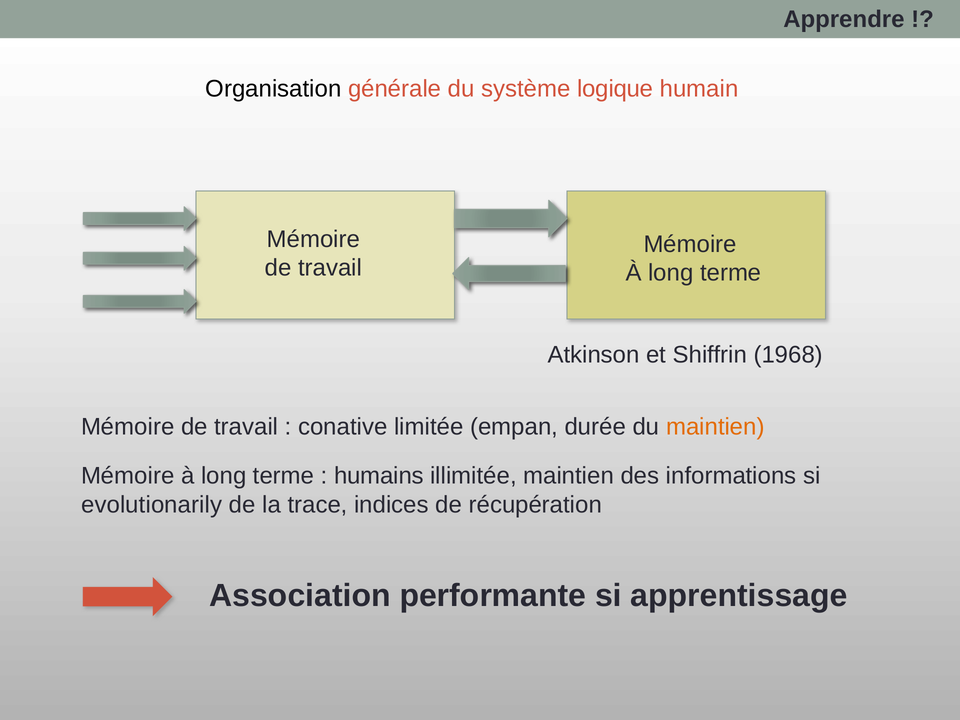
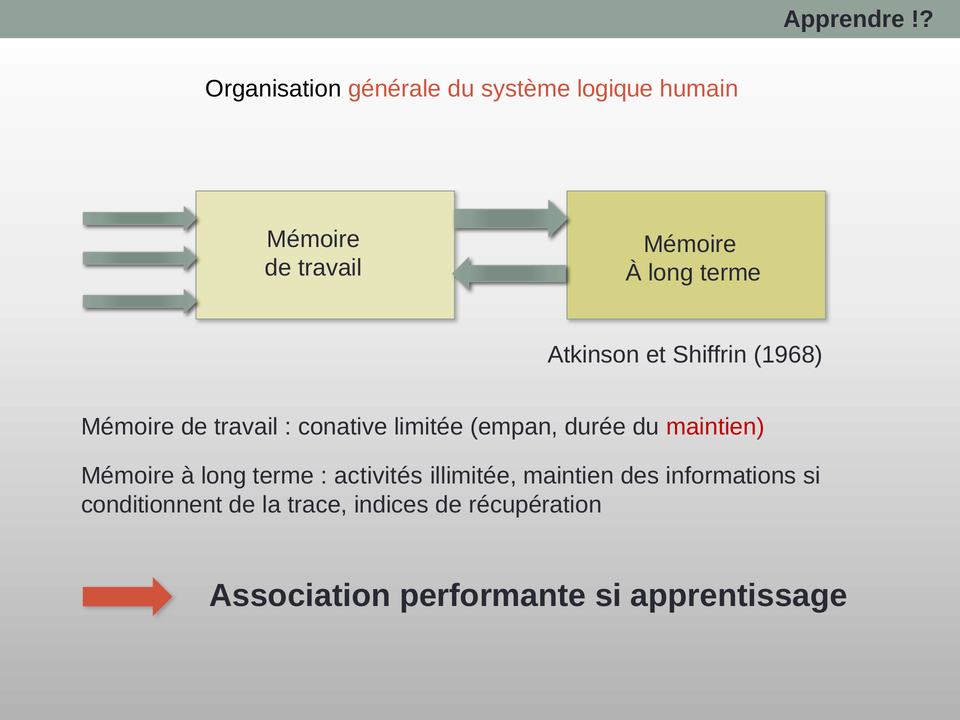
maintien colour: orange -> red (715, 427)
humains: humains -> activités (379, 476)
evolutionarily: evolutionarily -> conditionnent (152, 505)
